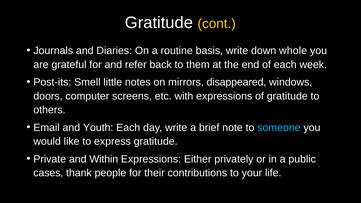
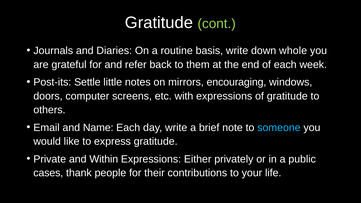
cont colour: yellow -> light green (217, 24)
Smell: Smell -> Settle (87, 82)
disappeared: disappeared -> encouraging (236, 82)
Youth: Youth -> Name (98, 128)
